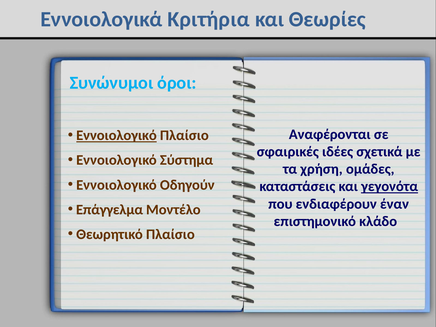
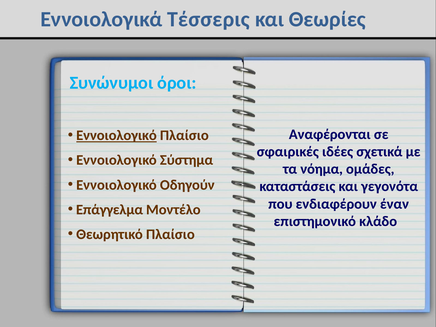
Κριτήρια: Κριτήρια -> Τέσσερις (209, 19)
χρήση: χρήση -> νόημα (322, 169)
γεγονότα underline: present -> none (390, 187)
